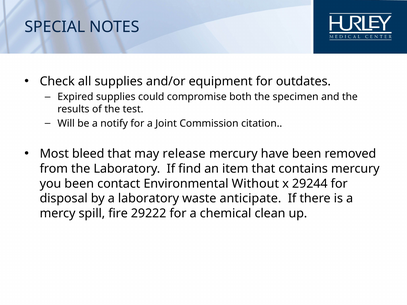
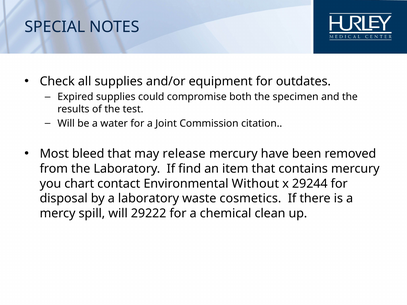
notify: notify -> water (114, 123)
you been: been -> chart (79, 184)
anticipate: anticipate -> cosmetics (250, 199)
spill fire: fire -> will (118, 214)
